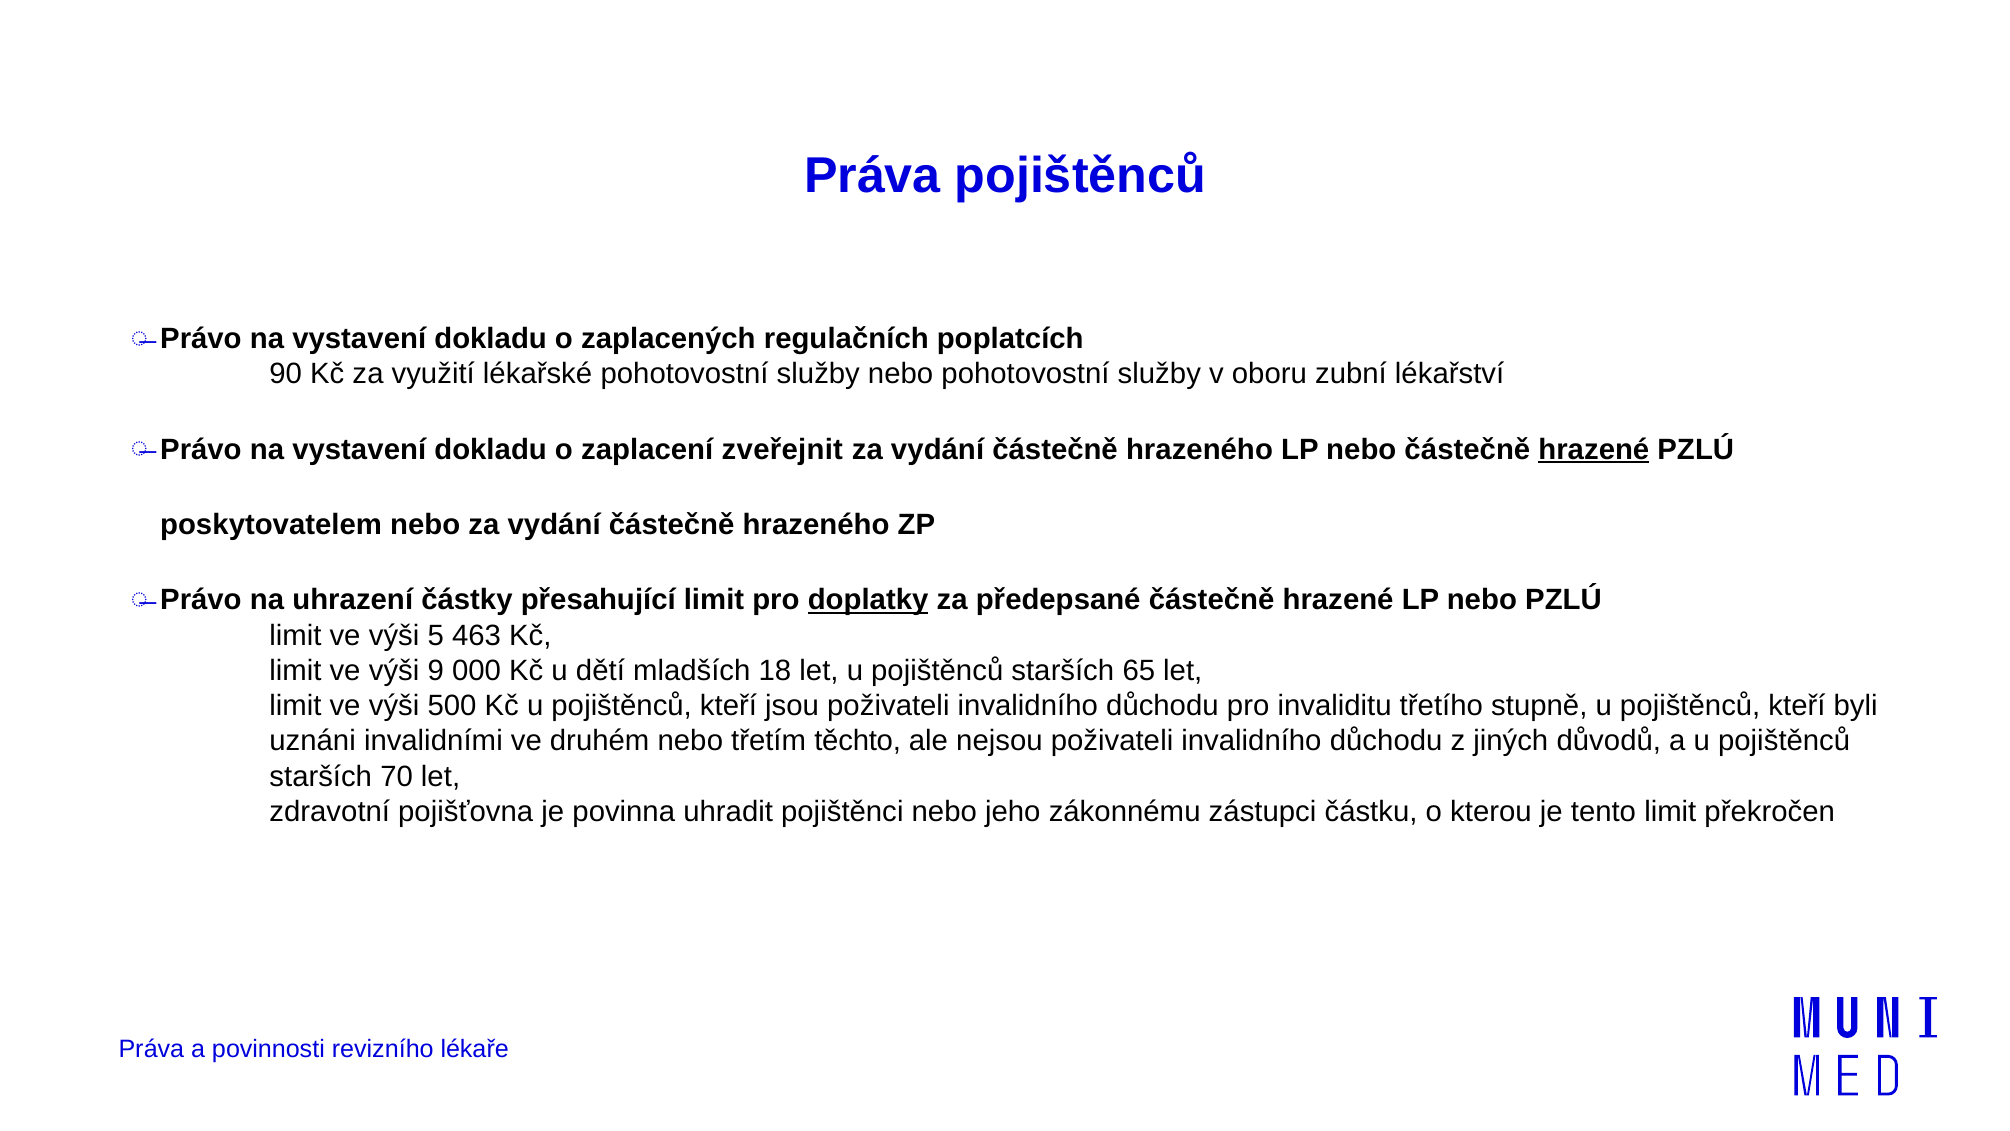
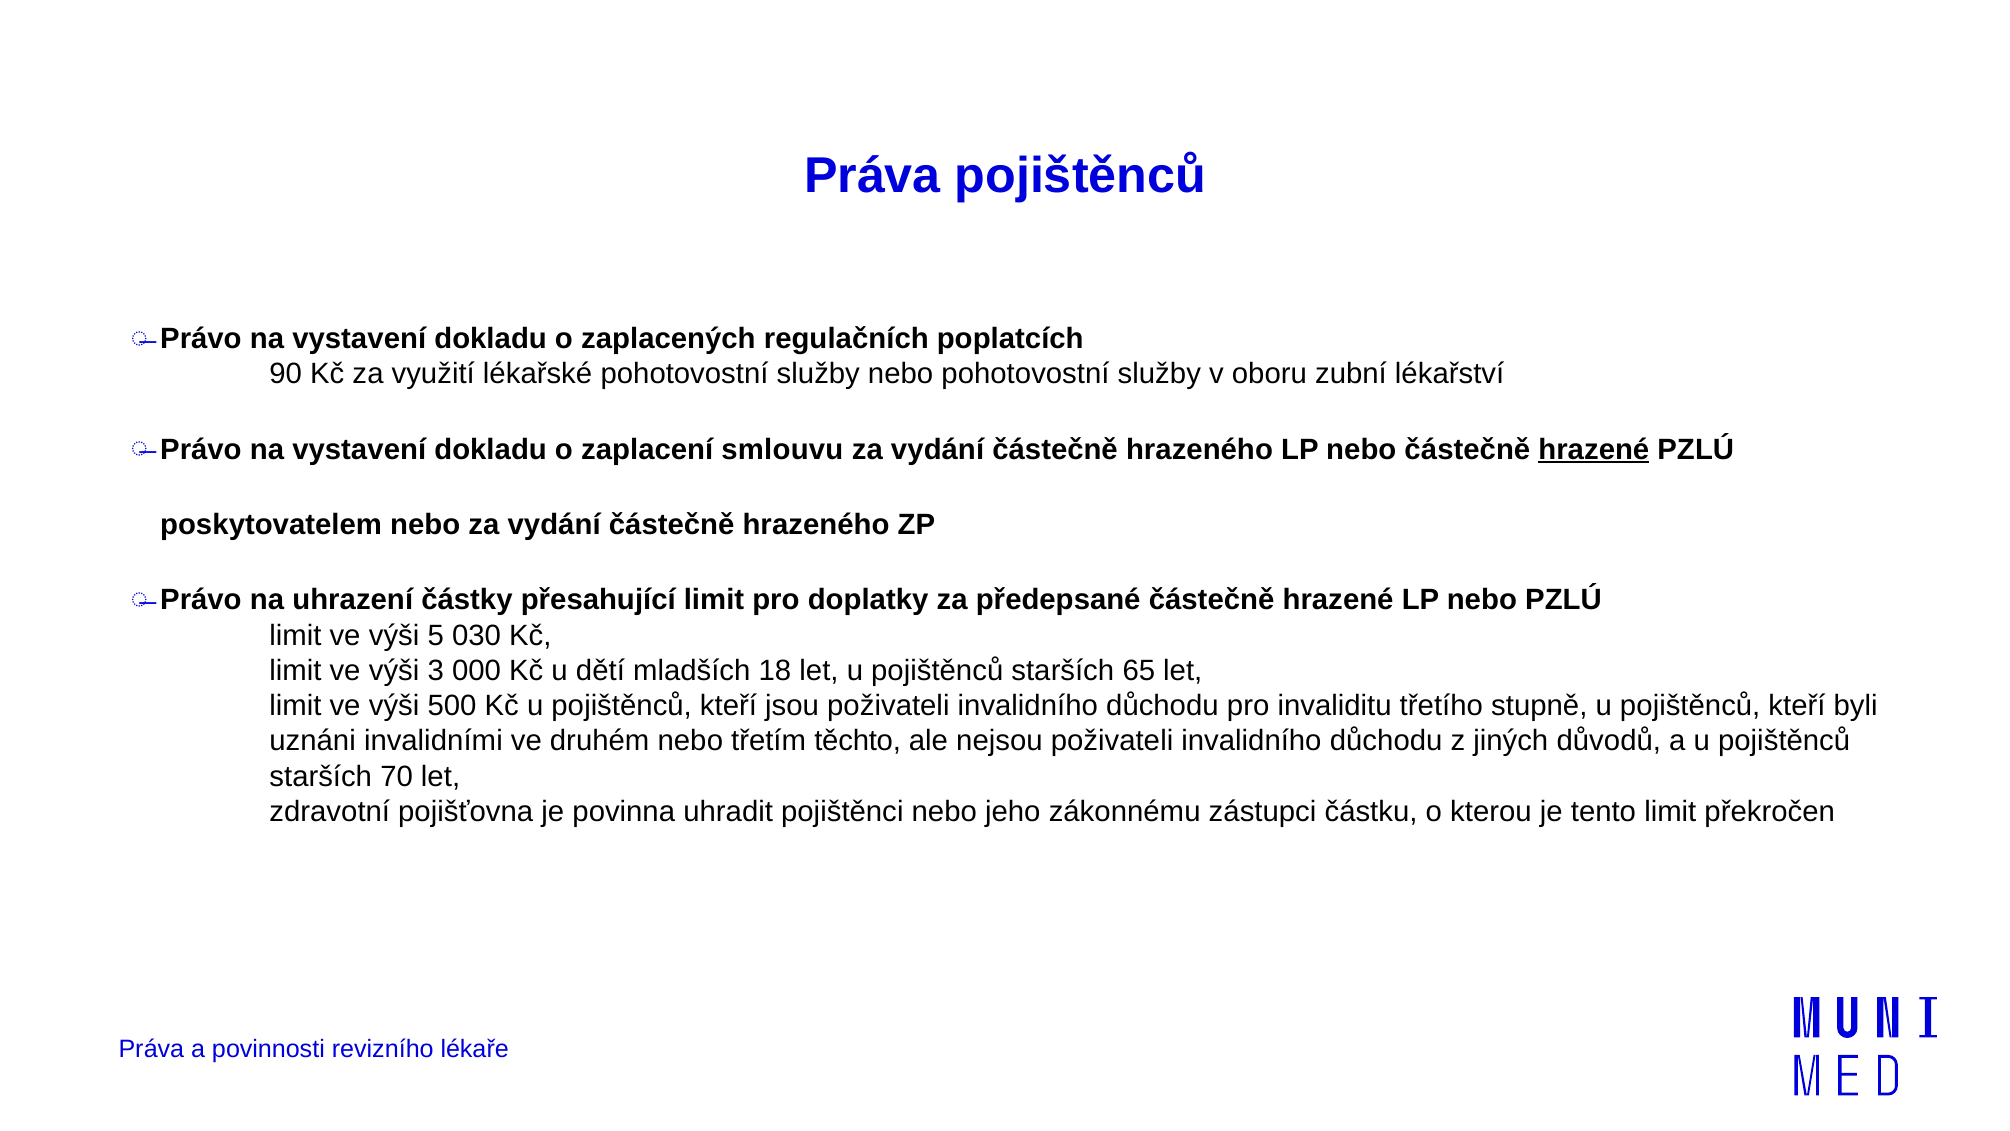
zveřejnit: zveřejnit -> smlouvu (782, 449)
doplatky underline: present -> none (868, 600)
463: 463 -> 030 (477, 635)
9: 9 -> 3 (436, 670)
